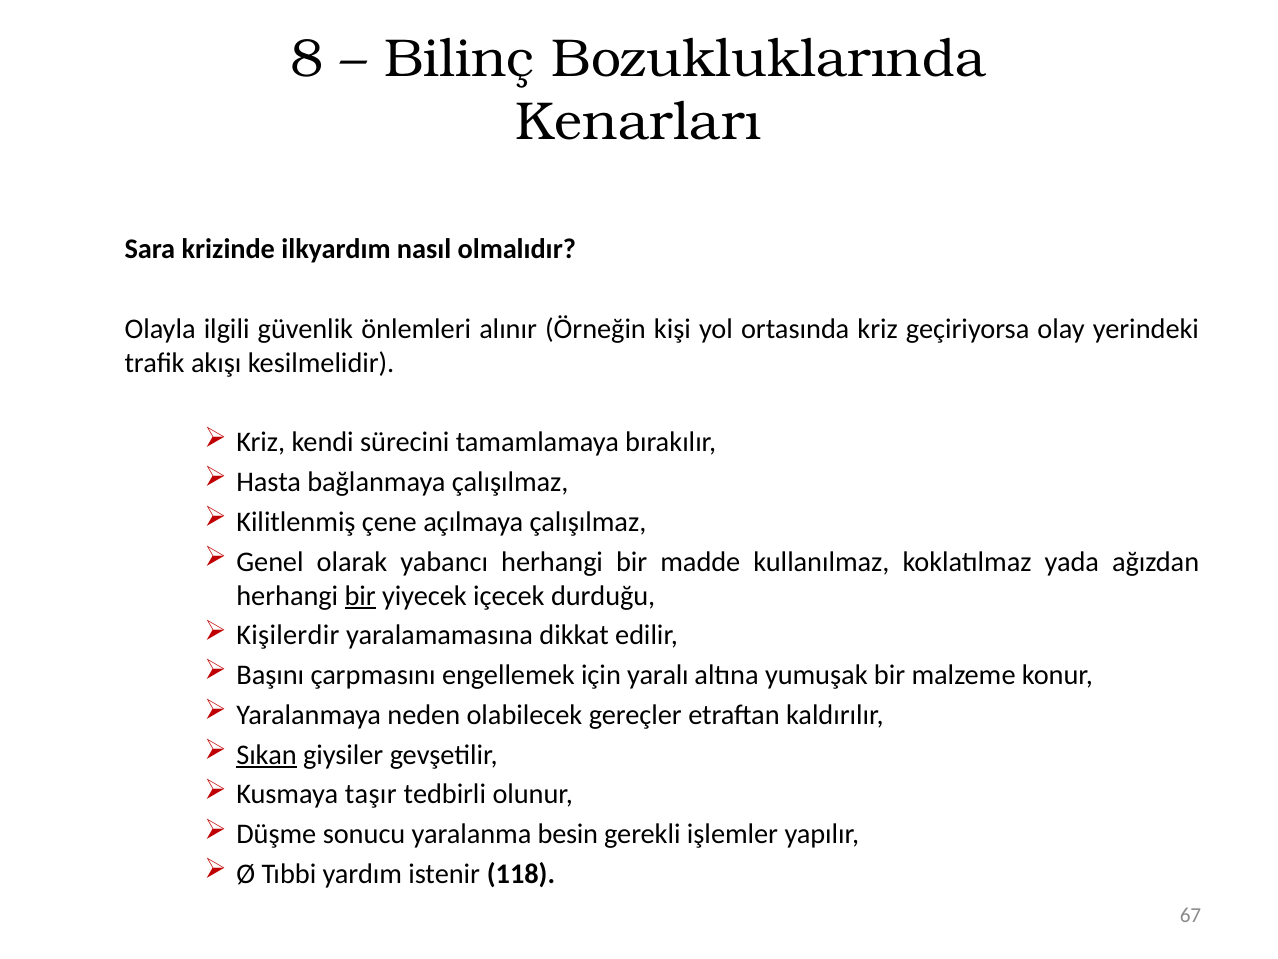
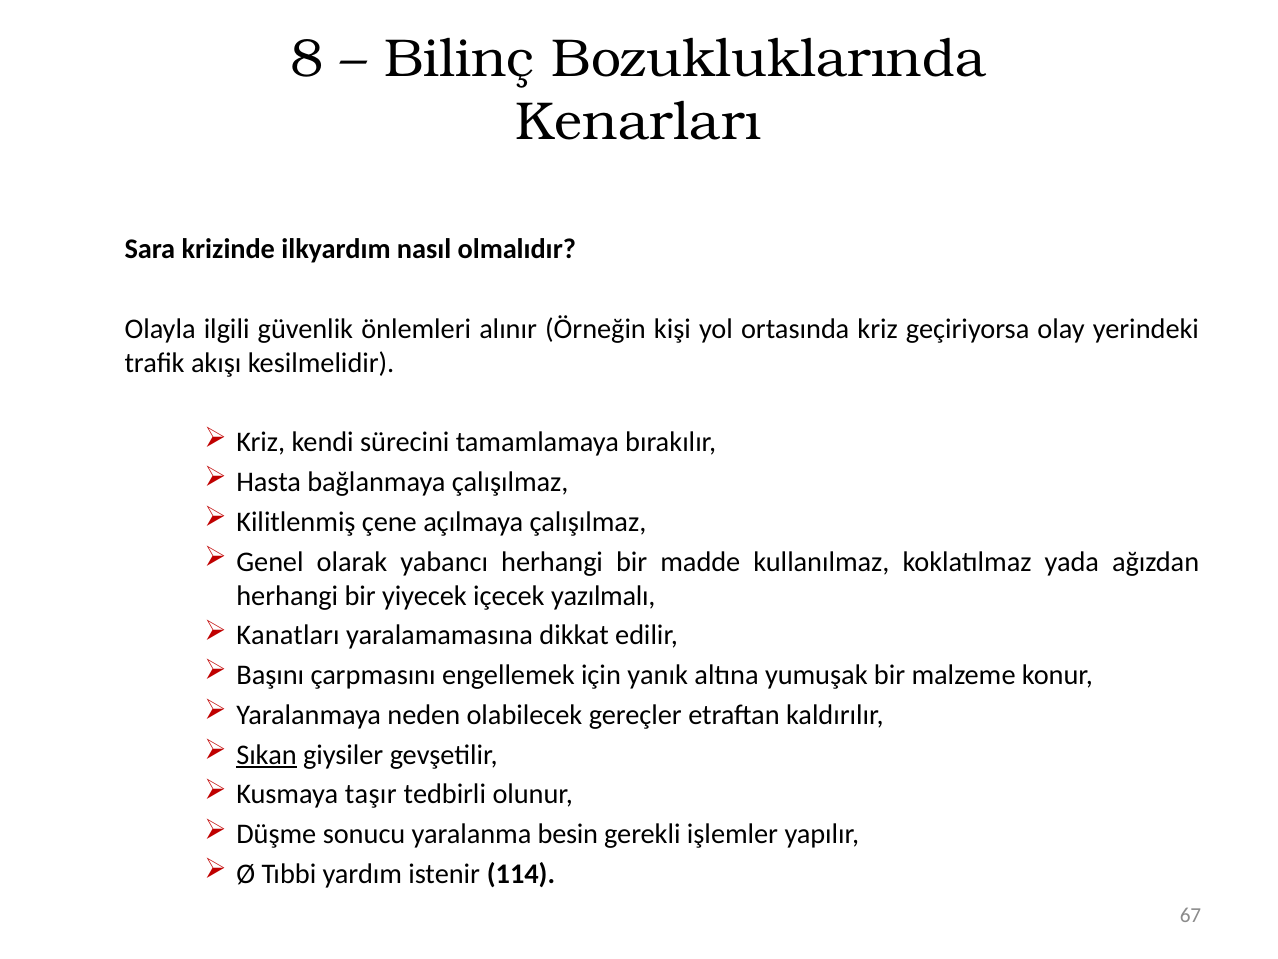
bir underline: present -> none (360, 595)
durduğu: durduğu -> yazılmalı (603, 595)
Kişilerdir: Kişilerdir -> Kanatları (288, 635)
yaralı: yaralı -> yanık (658, 675)
118: 118 -> 114 (521, 874)
